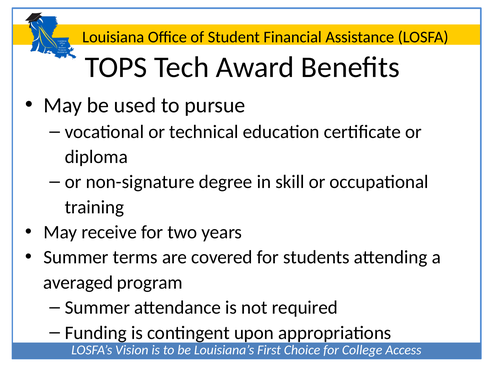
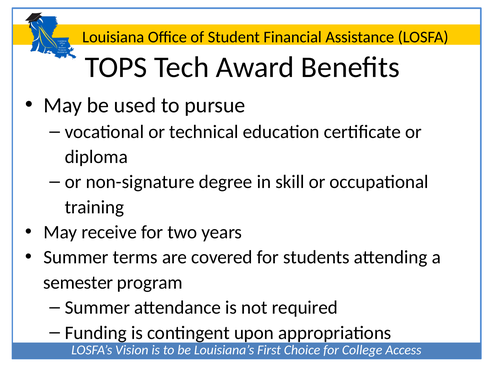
averaged: averaged -> semester (78, 282)
